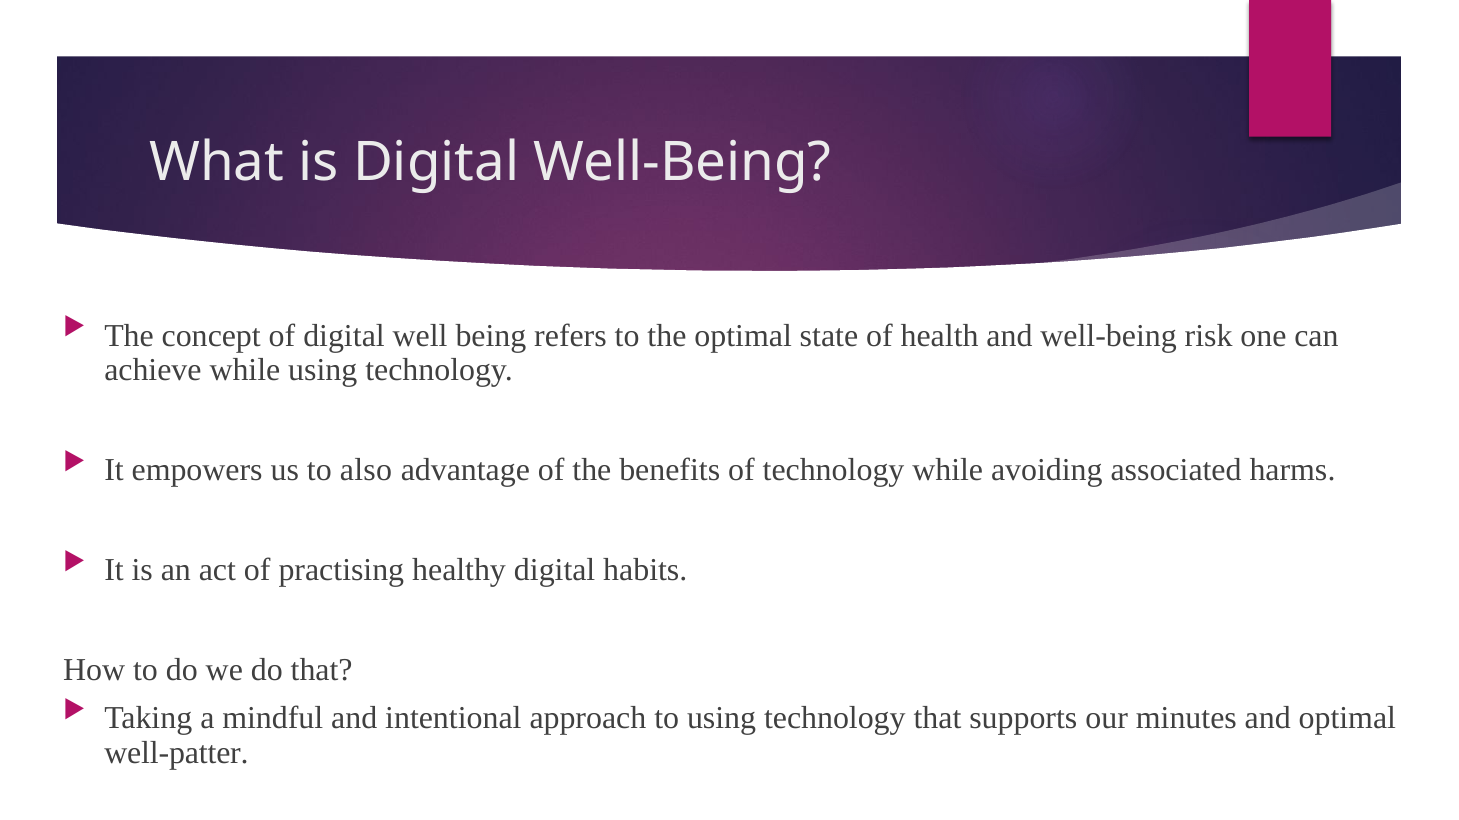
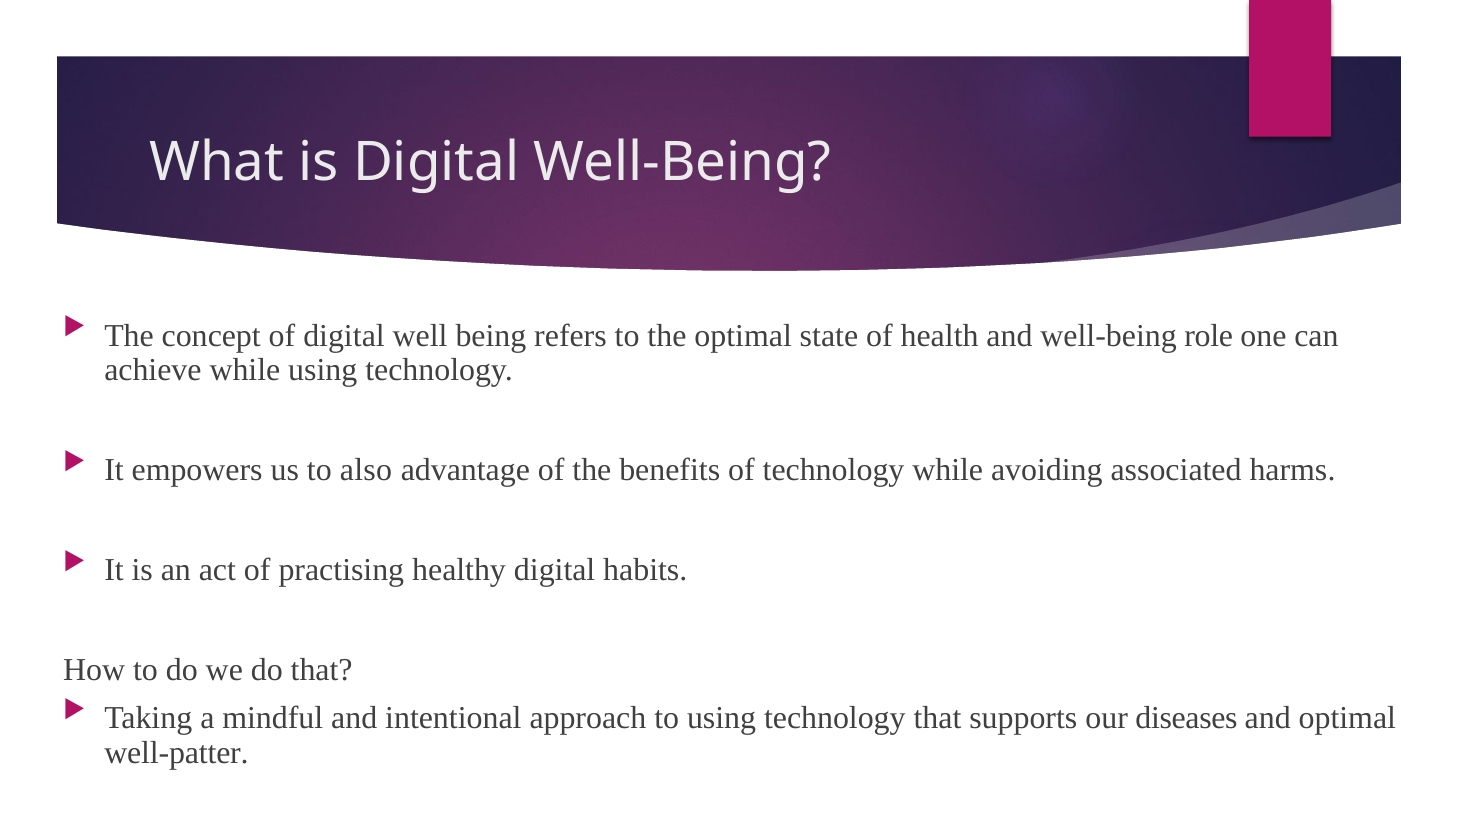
risk: risk -> role (1209, 336)
minutes: minutes -> diseases (1187, 719)
